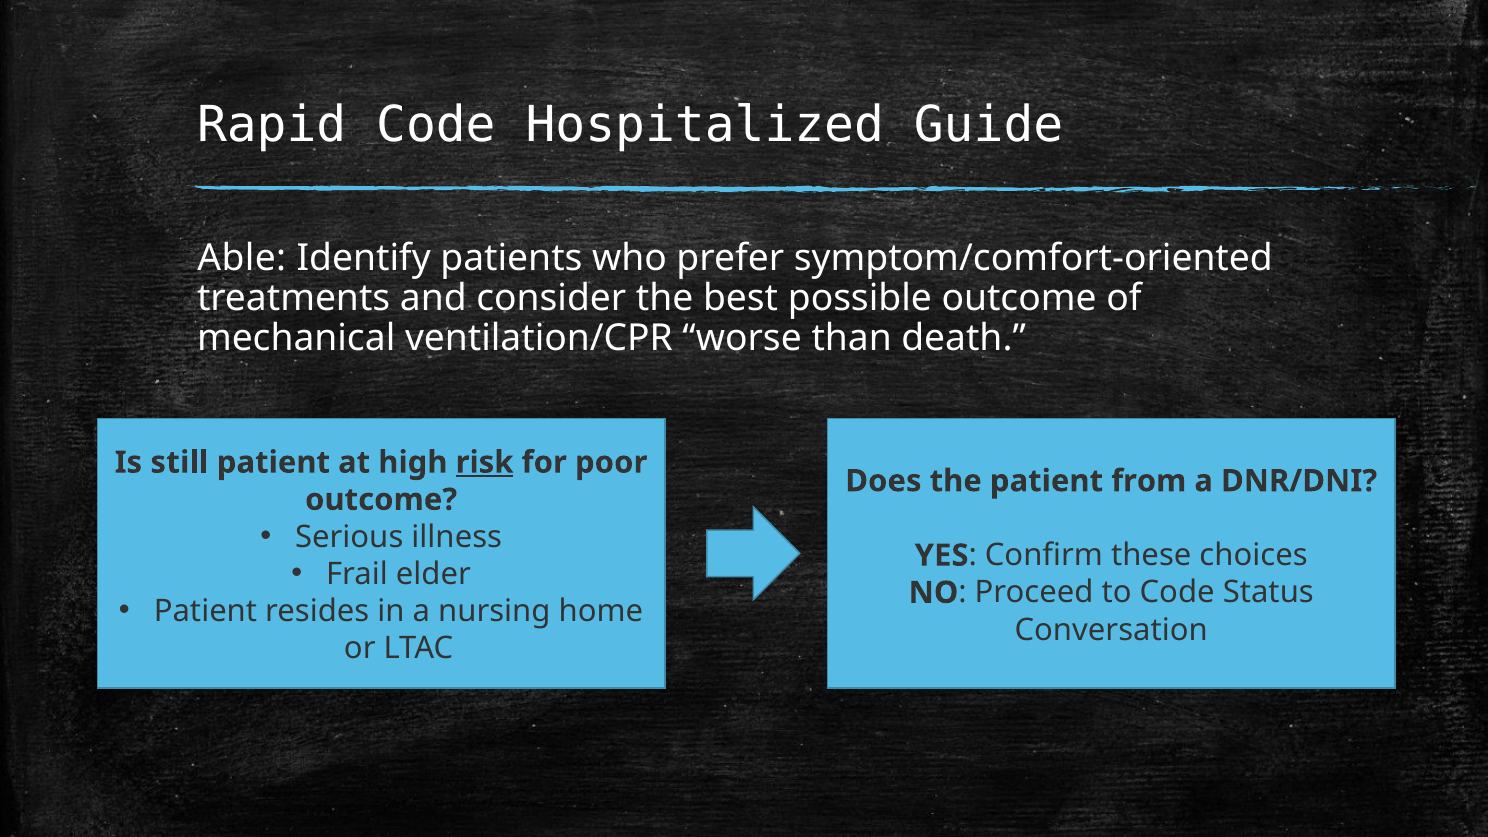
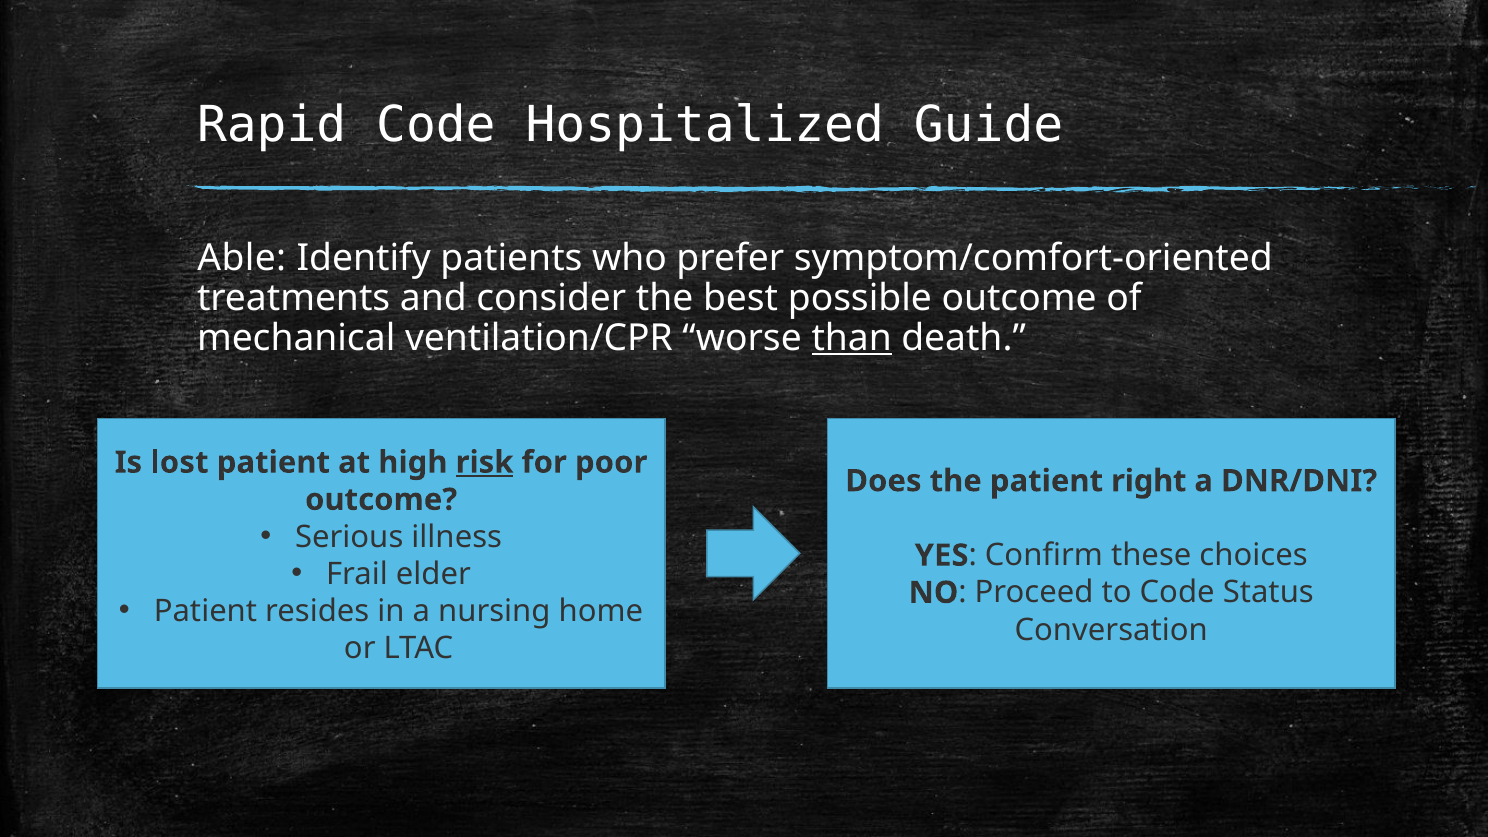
than underline: none -> present (852, 338)
still: still -> lost (179, 463)
from: from -> right (1149, 481)
